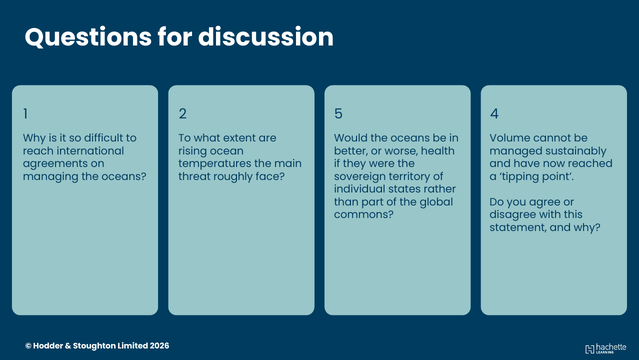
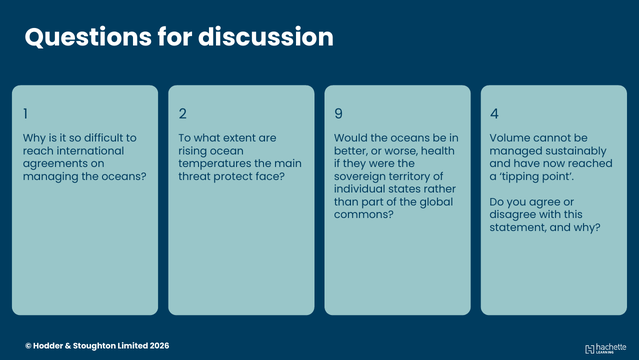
5: 5 -> 9 (339, 114)
roughly: roughly -> protect (233, 176)
